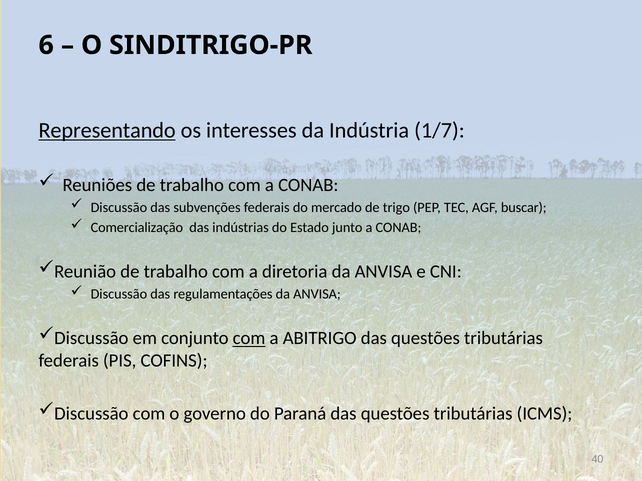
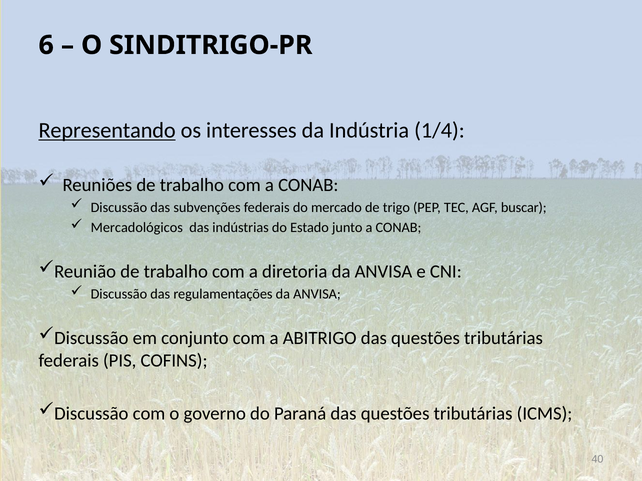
1/7: 1/7 -> 1/4 (439, 130)
Comercialização: Comercialização -> Mercadológicos (137, 228)
com underline: present -> none (249, 339)
